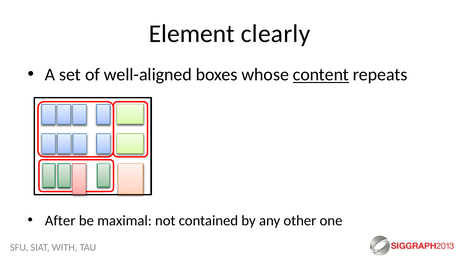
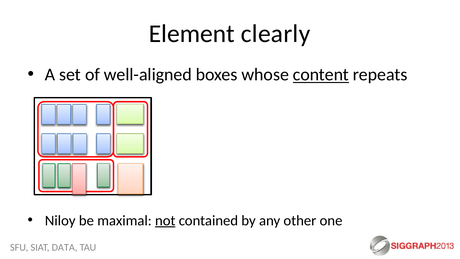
After: After -> Niloy (60, 220)
not underline: none -> present (165, 220)
WITH: WITH -> DATA (65, 247)
